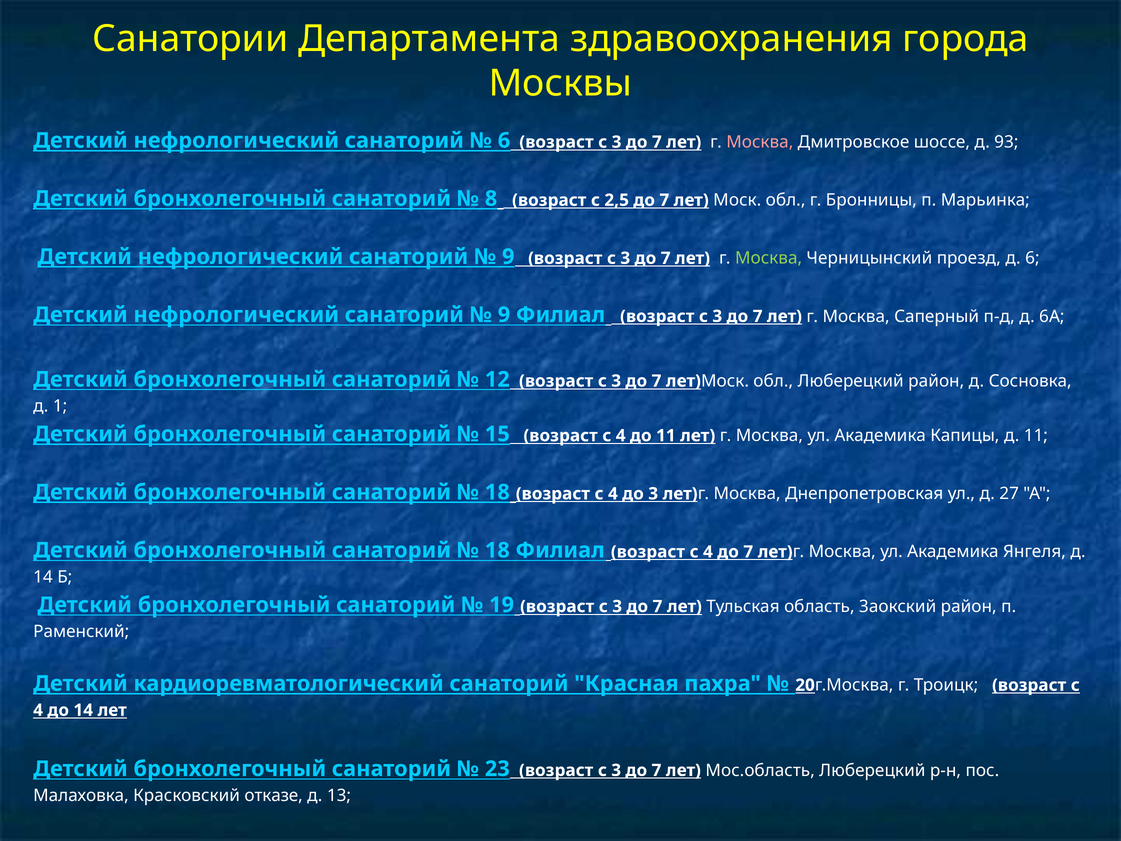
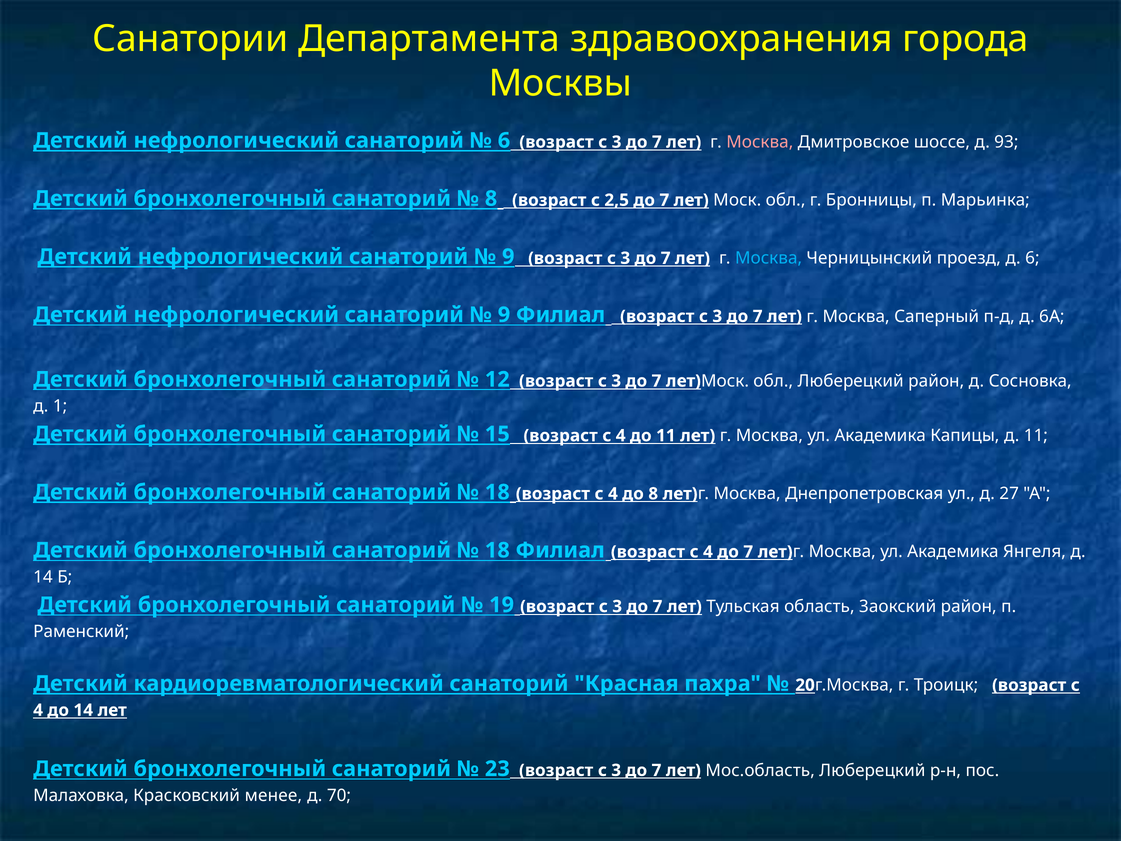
Москва colour: light green -> light blue (769, 258)
до 3: 3 -> 8 (653, 494)
отказе: отказе -> менее (273, 795)
13: 13 -> 70 (339, 795)
